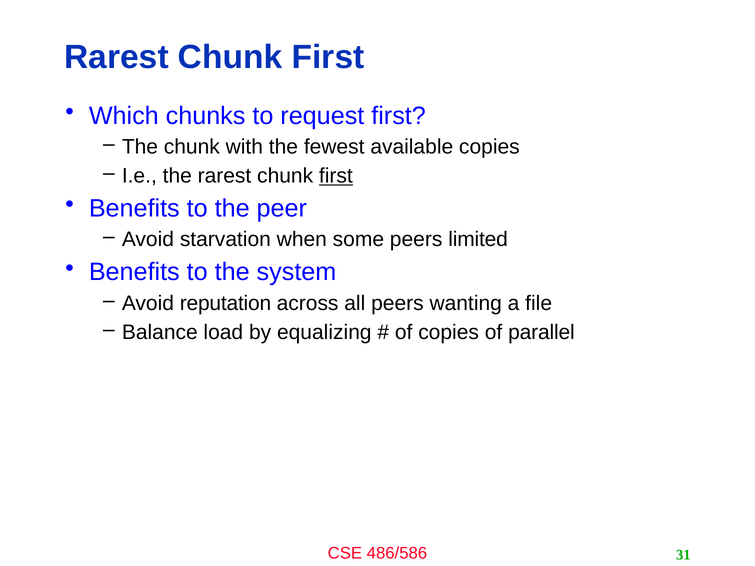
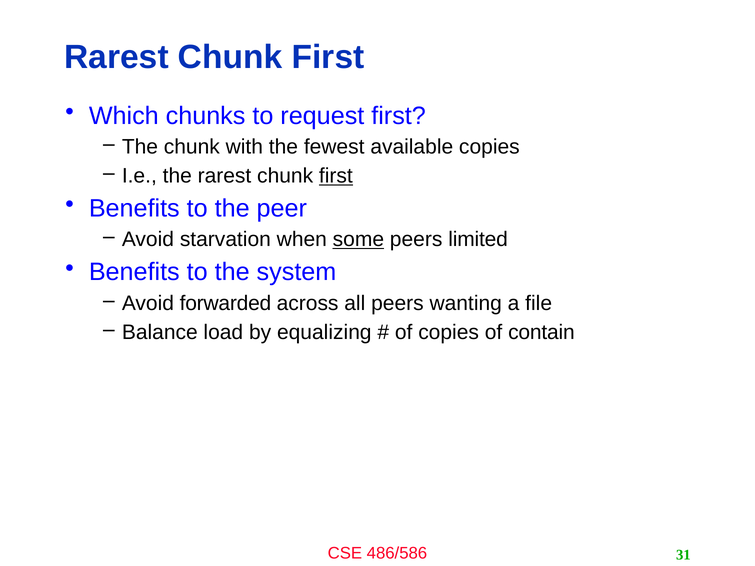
some underline: none -> present (358, 240)
reputation: reputation -> forwarded (225, 303)
parallel: parallel -> contain (541, 332)
